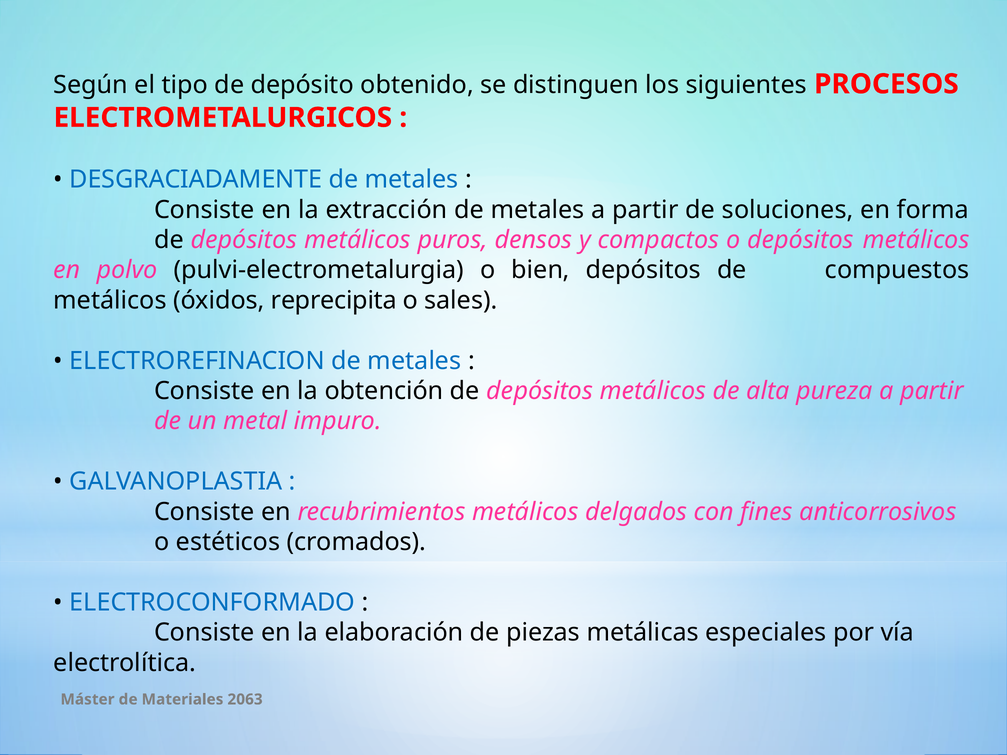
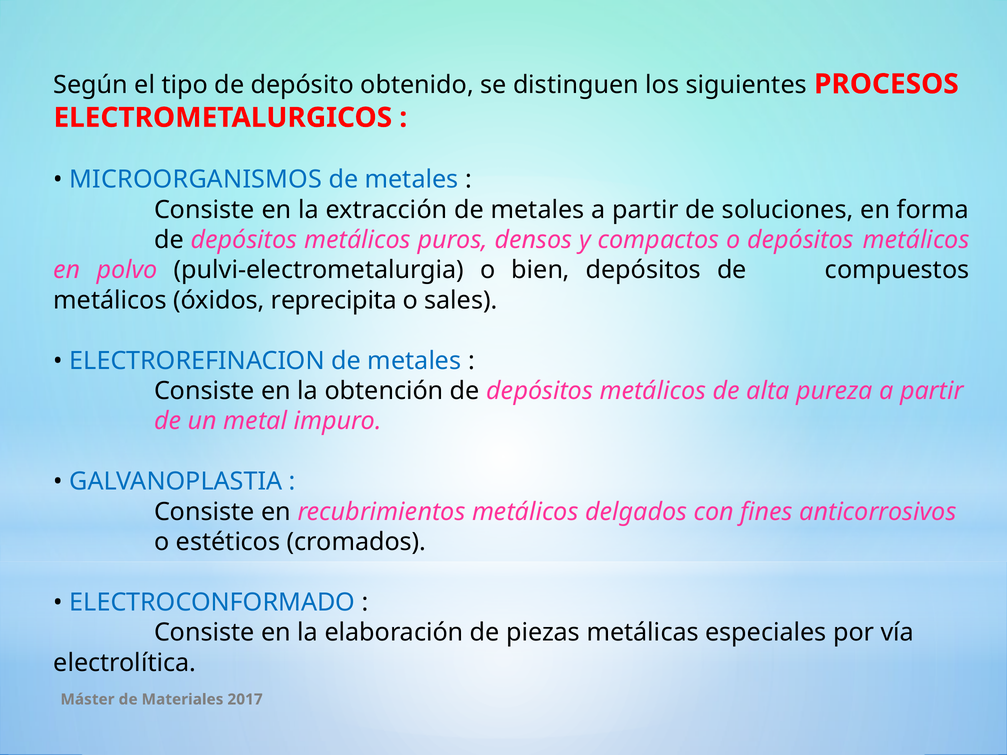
DESGRACIADAMENTE: DESGRACIADAMENTE -> MICROORGANISMOS (196, 180)
2063: 2063 -> 2017 (245, 700)
